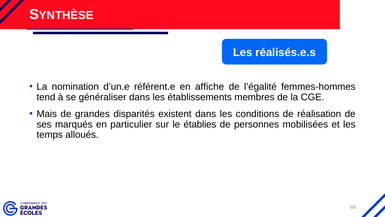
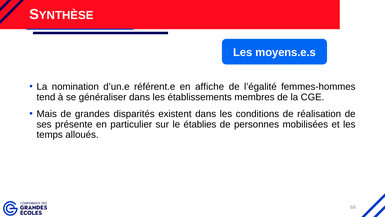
réalisés.e.s: réalisés.e.s -> moyens.e.s (286, 52)
marqués: marqués -> présente (74, 124)
